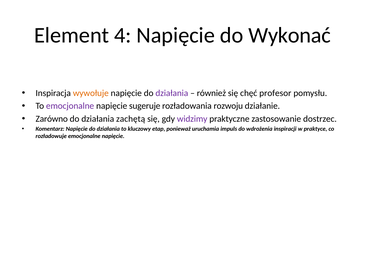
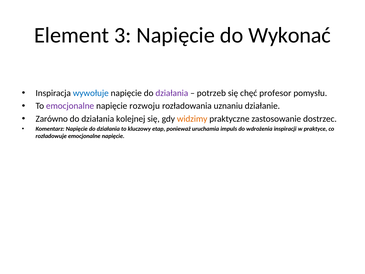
4: 4 -> 3 (123, 35)
wywołuje colour: orange -> blue (91, 93)
również: również -> potrzeb (211, 93)
sugeruje: sugeruje -> rozwoju (145, 106)
rozwoju: rozwoju -> uznaniu (228, 106)
zachętą: zachętą -> kolejnej (131, 119)
widzimy colour: purple -> orange (192, 119)
